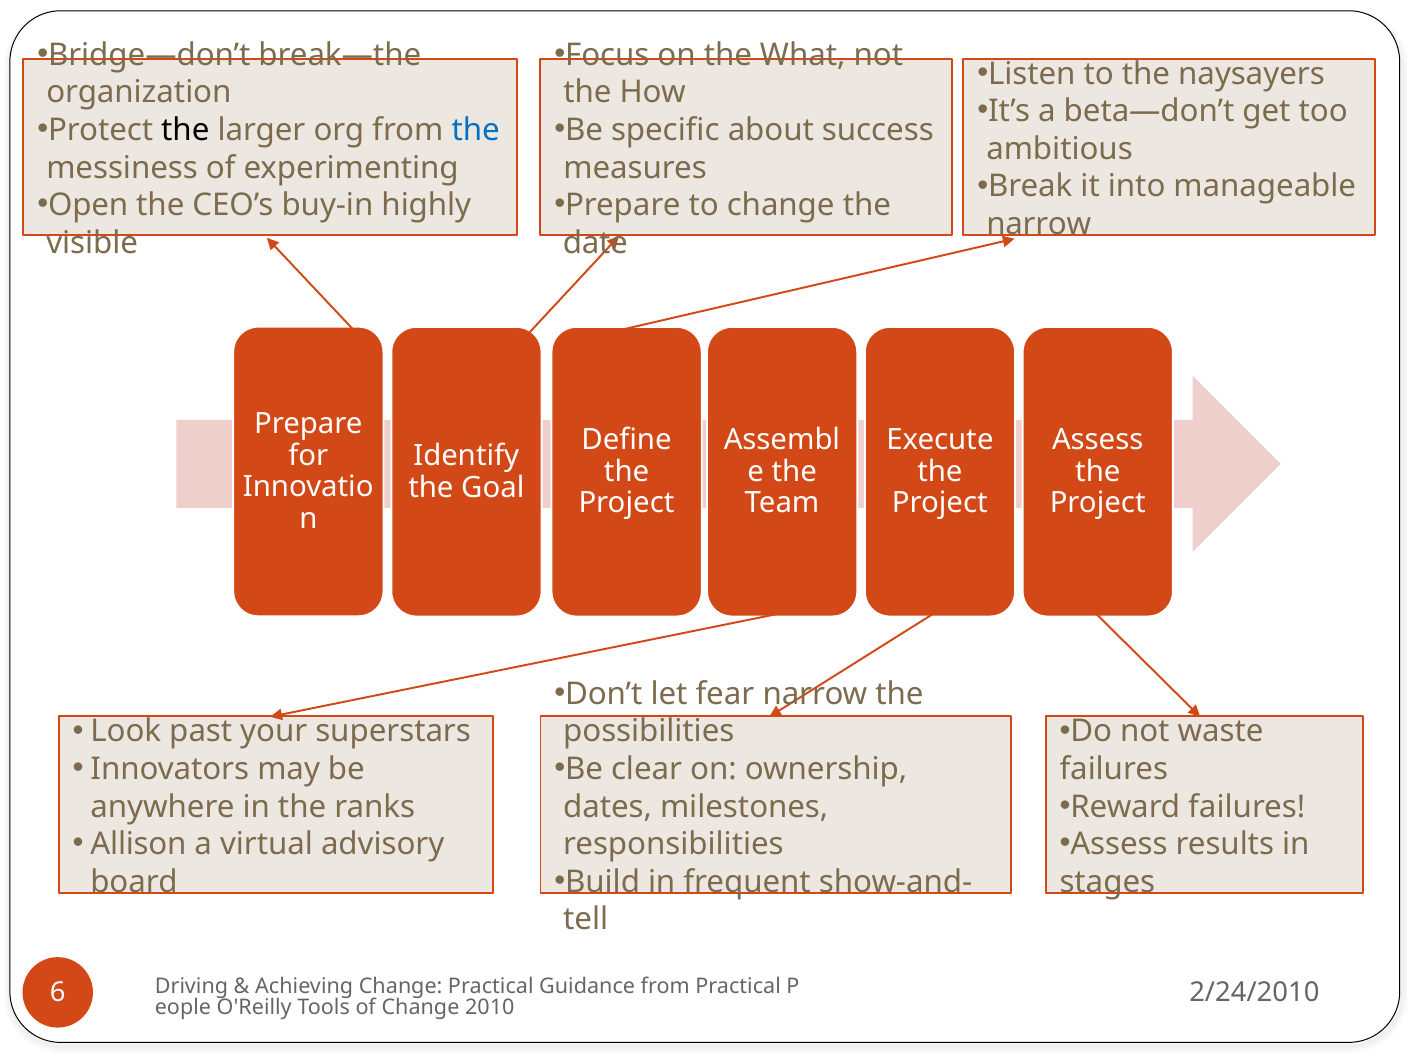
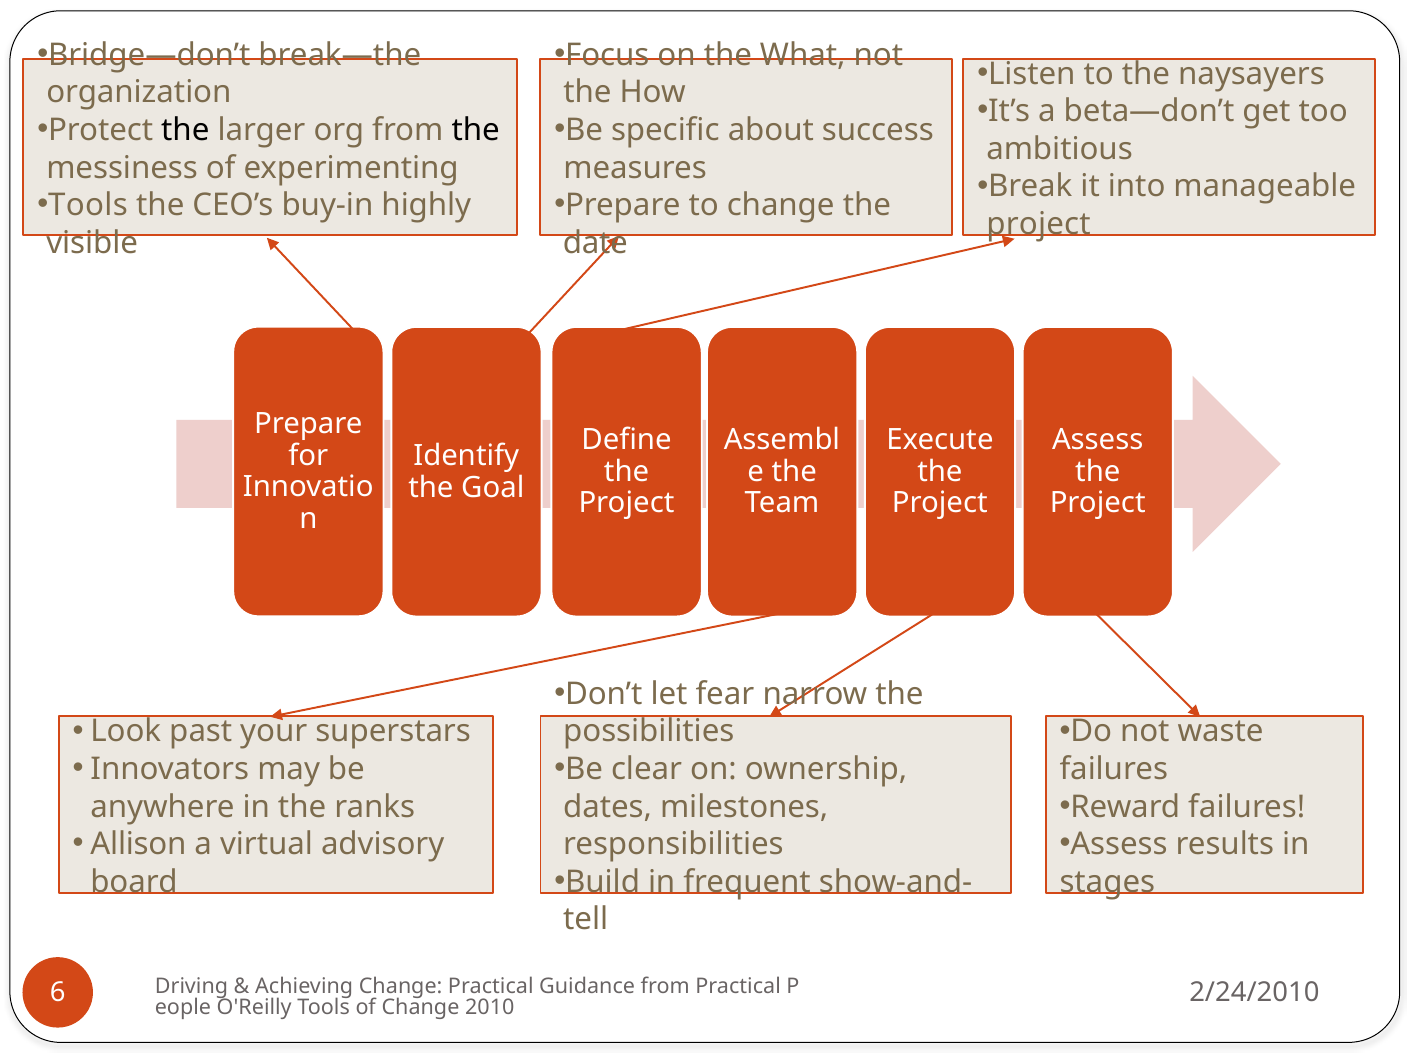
the colour: blue -> black (476, 130)
Open: Open -> Tools (88, 205)
narrow: narrow -> project (1039, 224)
